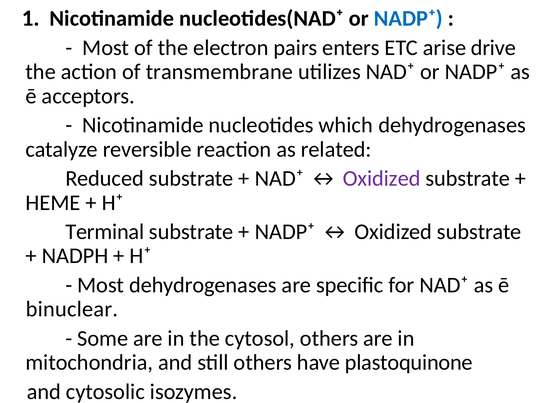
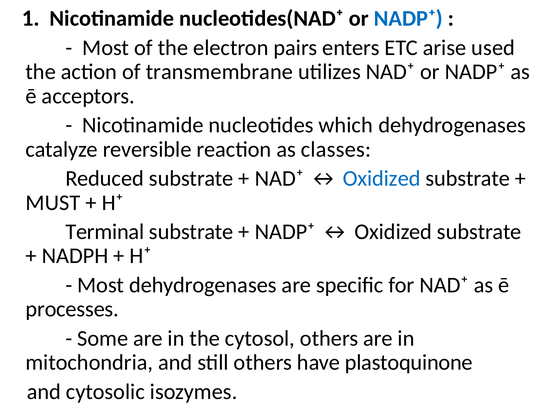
drive: drive -> used (493, 48)
related: related -> classes (336, 149)
Oxidized colour: purple -> blue (382, 178)
HEME: HEME -> MUST (53, 202)
binuclear: binuclear -> processes (72, 309)
